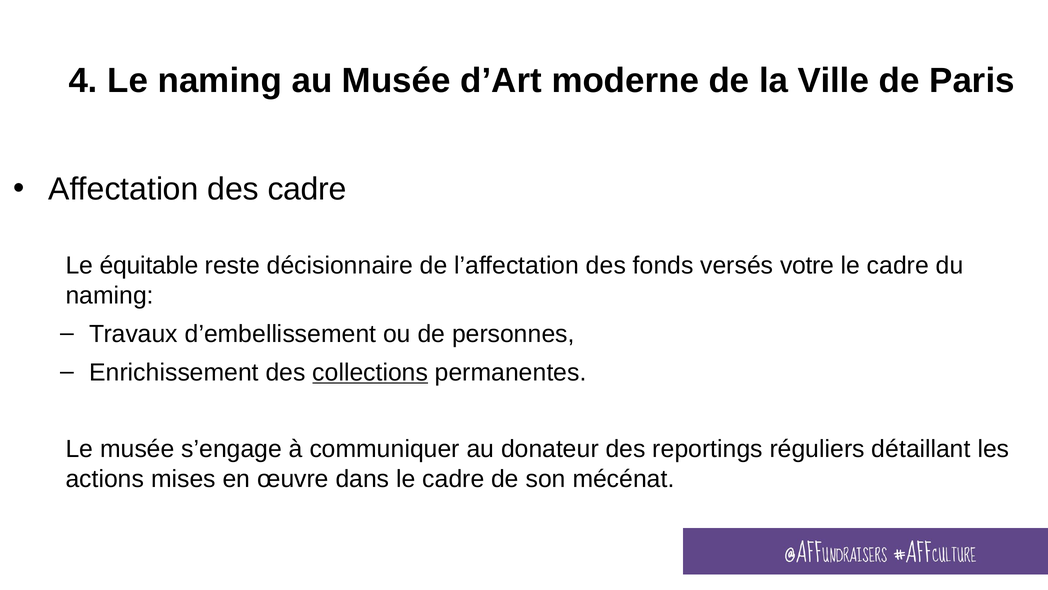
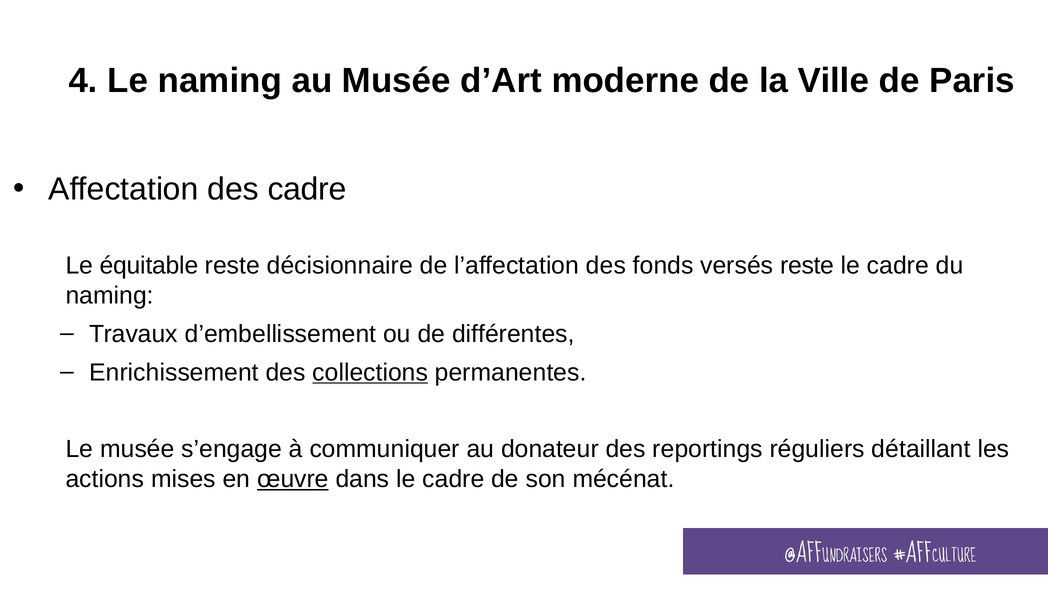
versés votre: votre -> reste (807, 265)
personnes: personnes -> différentes (513, 334)
œuvre underline: none -> present (293, 479)
